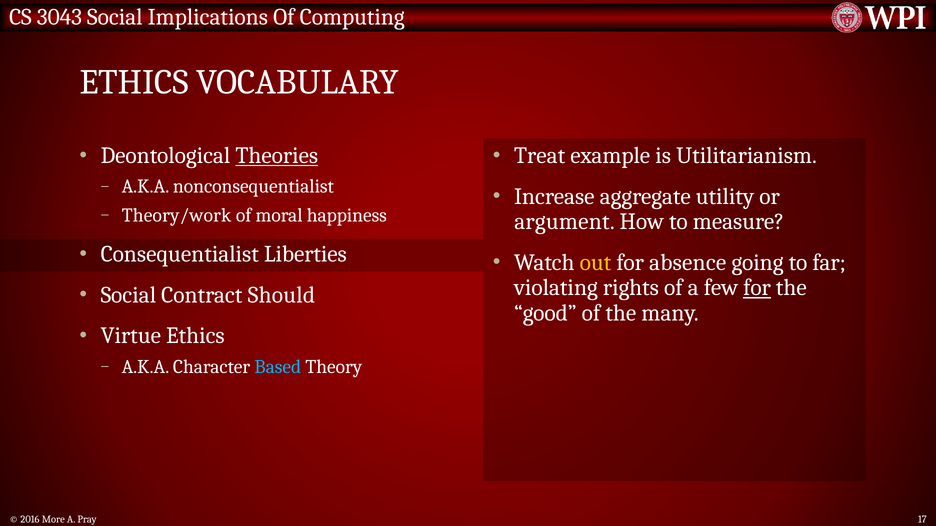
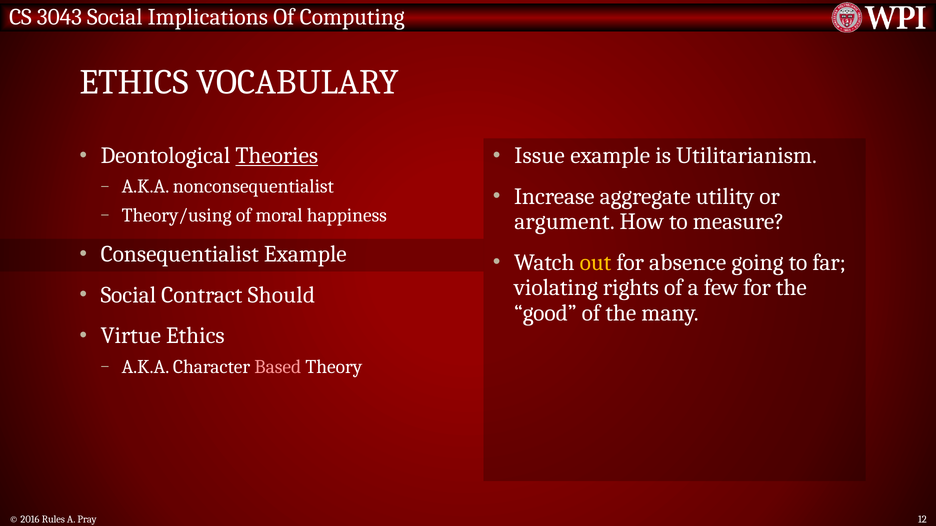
Treat: Treat -> Issue (540, 156)
Theory/work: Theory/work -> Theory/using (177, 216)
Consequentialist Liberties: Liberties -> Example (305, 254)
for underline: present -> none (757, 288)
Based colour: light blue -> pink (278, 367)
More: More -> Rules (53, 520)
17: 17 -> 12 (922, 520)
